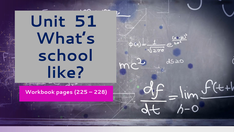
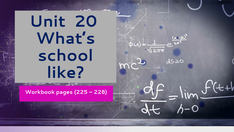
51: 51 -> 20 (86, 21)
